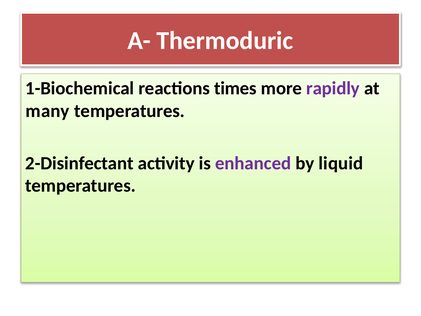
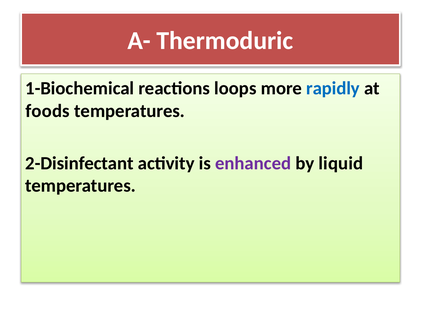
times: times -> loops (235, 88)
rapidly colour: purple -> blue (333, 88)
many: many -> foods (48, 111)
